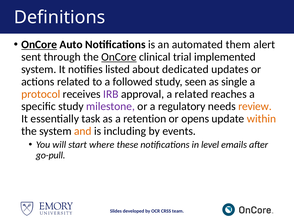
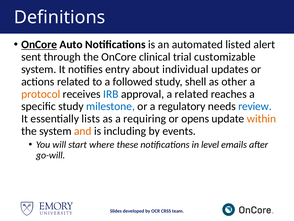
them: them -> listed (238, 45)
OnCore underline: present -> none (119, 57)
implemented: implemented -> customizable (225, 57)
listed: listed -> entry (118, 69)
dedicated: dedicated -> individual (185, 69)
seen: seen -> shell (196, 81)
single: single -> other (234, 81)
IRB colour: purple -> blue (111, 94)
milestone colour: purple -> blue (111, 106)
review colour: orange -> blue (255, 106)
task: task -> lists (91, 118)
retention: retention -> requiring (145, 118)
go-pull: go-pull -> go-will (51, 155)
